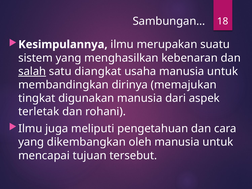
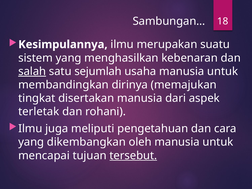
diangkat: diangkat -> sejumlah (98, 71)
digunakan: digunakan -> disertakan (86, 98)
tersebut underline: none -> present (133, 156)
